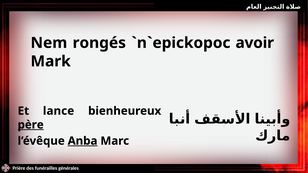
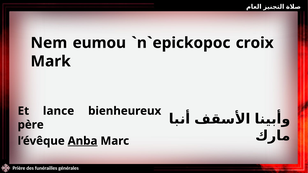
rongés: rongés -> eumou (99, 43)
avoir: avoir -> croix (255, 43)
père underline: present -> none (31, 125)
